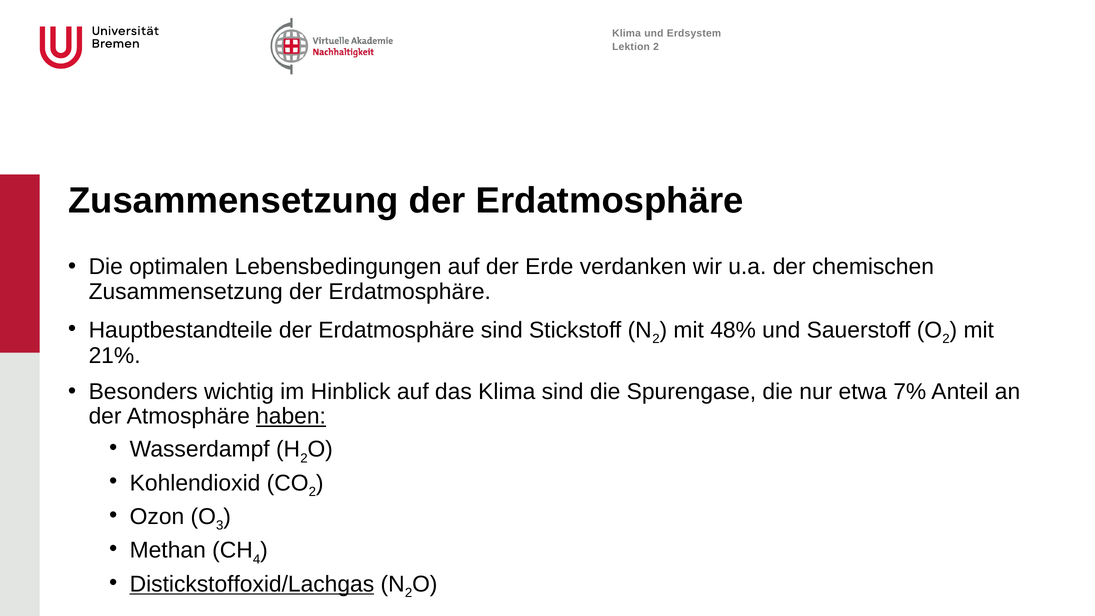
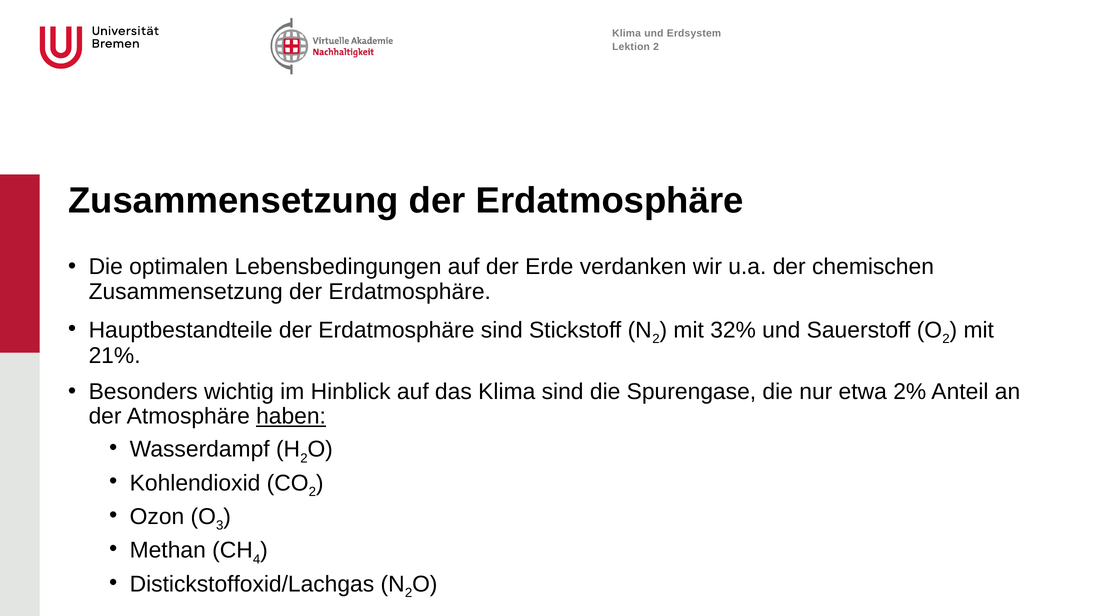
48%: 48% -> 32% (733, 330)
7%: 7% -> 2% (910, 392)
Distickstoffoxid/Lachgas underline: present -> none (252, 584)
